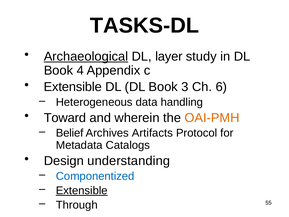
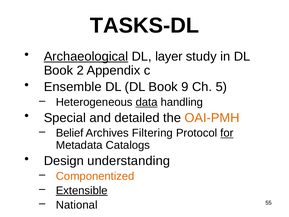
4: 4 -> 2 (80, 70)
Extensible: Extensible -> Ensemble (73, 87)
3: 3 -> 9 (185, 87)
6: 6 -> 5 (221, 87)
data underline: none -> present (147, 102)
Toward: Toward -> Special (65, 118)
wherein: wherein -> detailed (137, 118)
Artifacts: Artifacts -> Filtering (152, 133)
for underline: none -> present (227, 133)
Componentized colour: blue -> orange (95, 176)
Through: Through -> National (77, 205)
